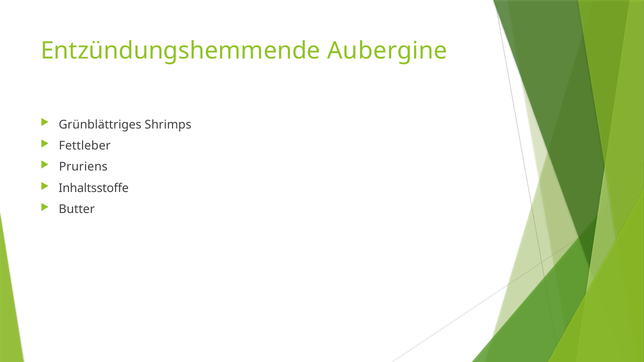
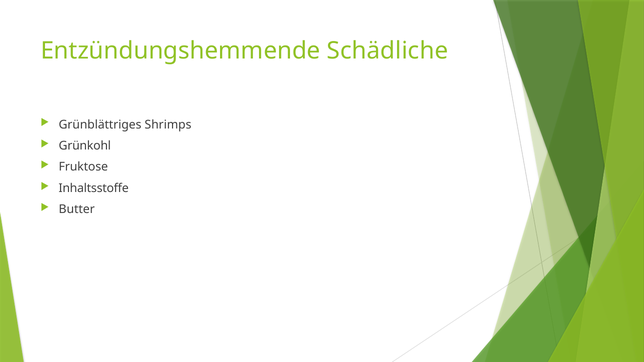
Aubergine: Aubergine -> Schädliche (388, 51)
Fettleber: Fettleber -> Grünkohl (85, 146)
Pruriens: Pruriens -> Fruktose (83, 167)
